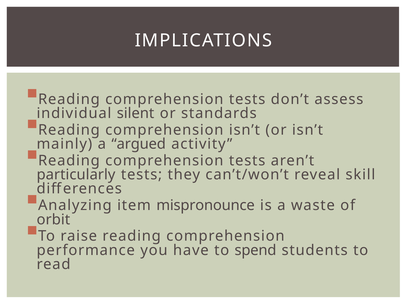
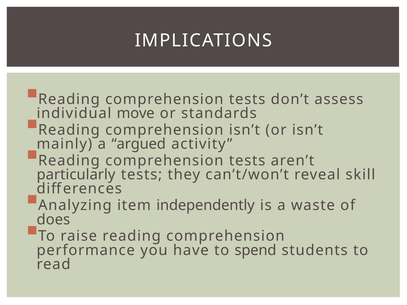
silent: silent -> move (136, 113)
mispronounce: mispronounce -> independently (206, 206)
orbit: orbit -> does (53, 220)
